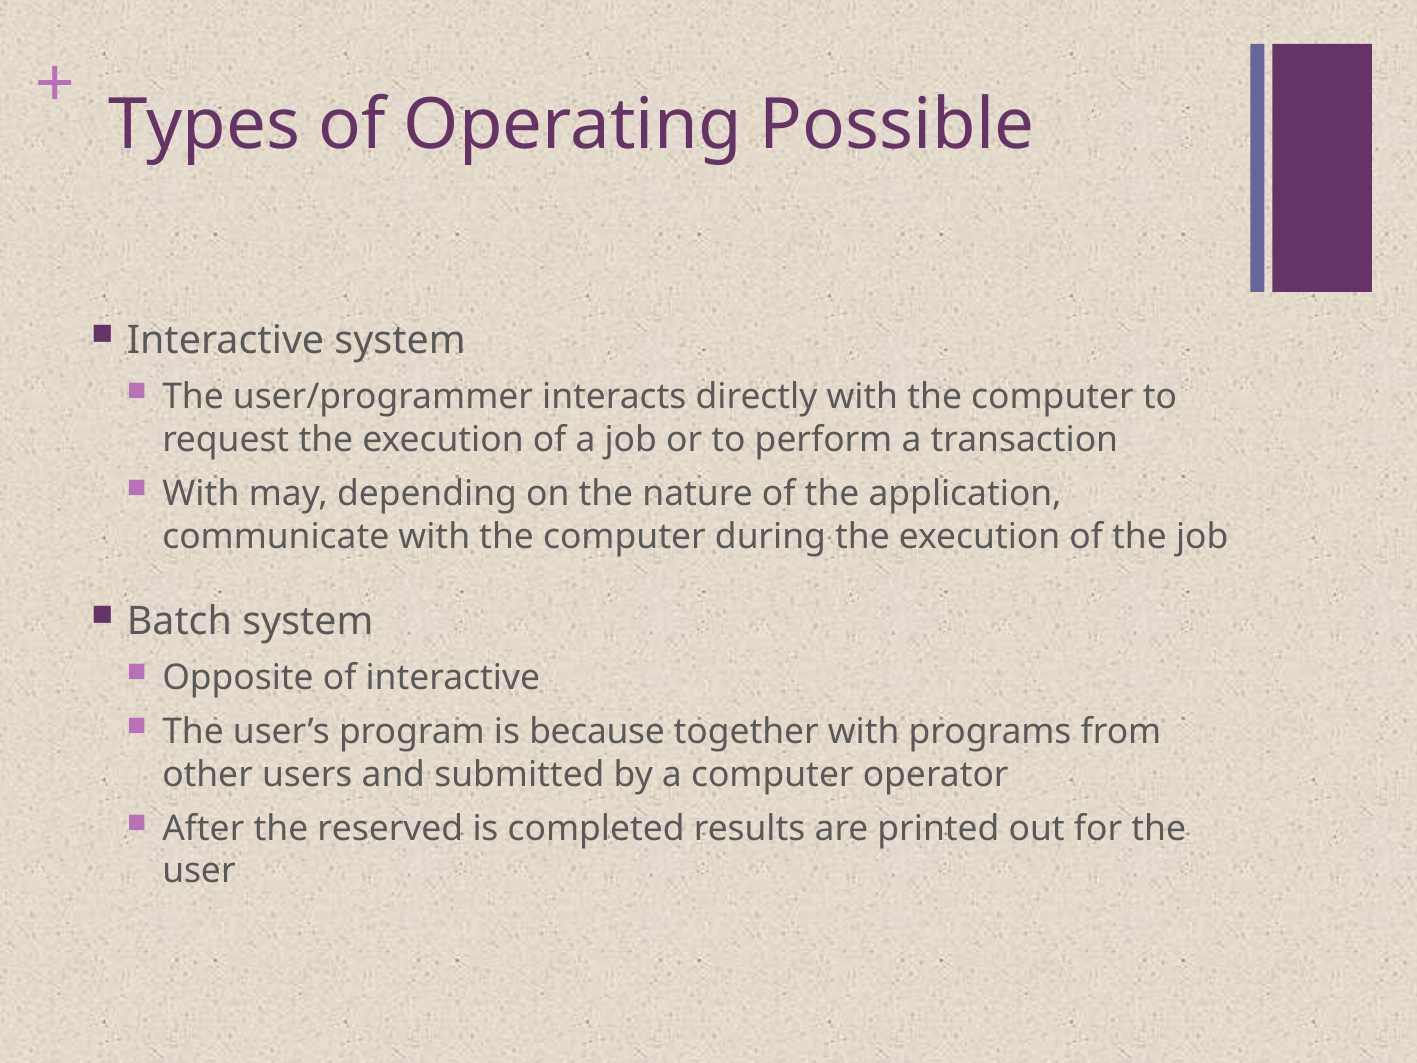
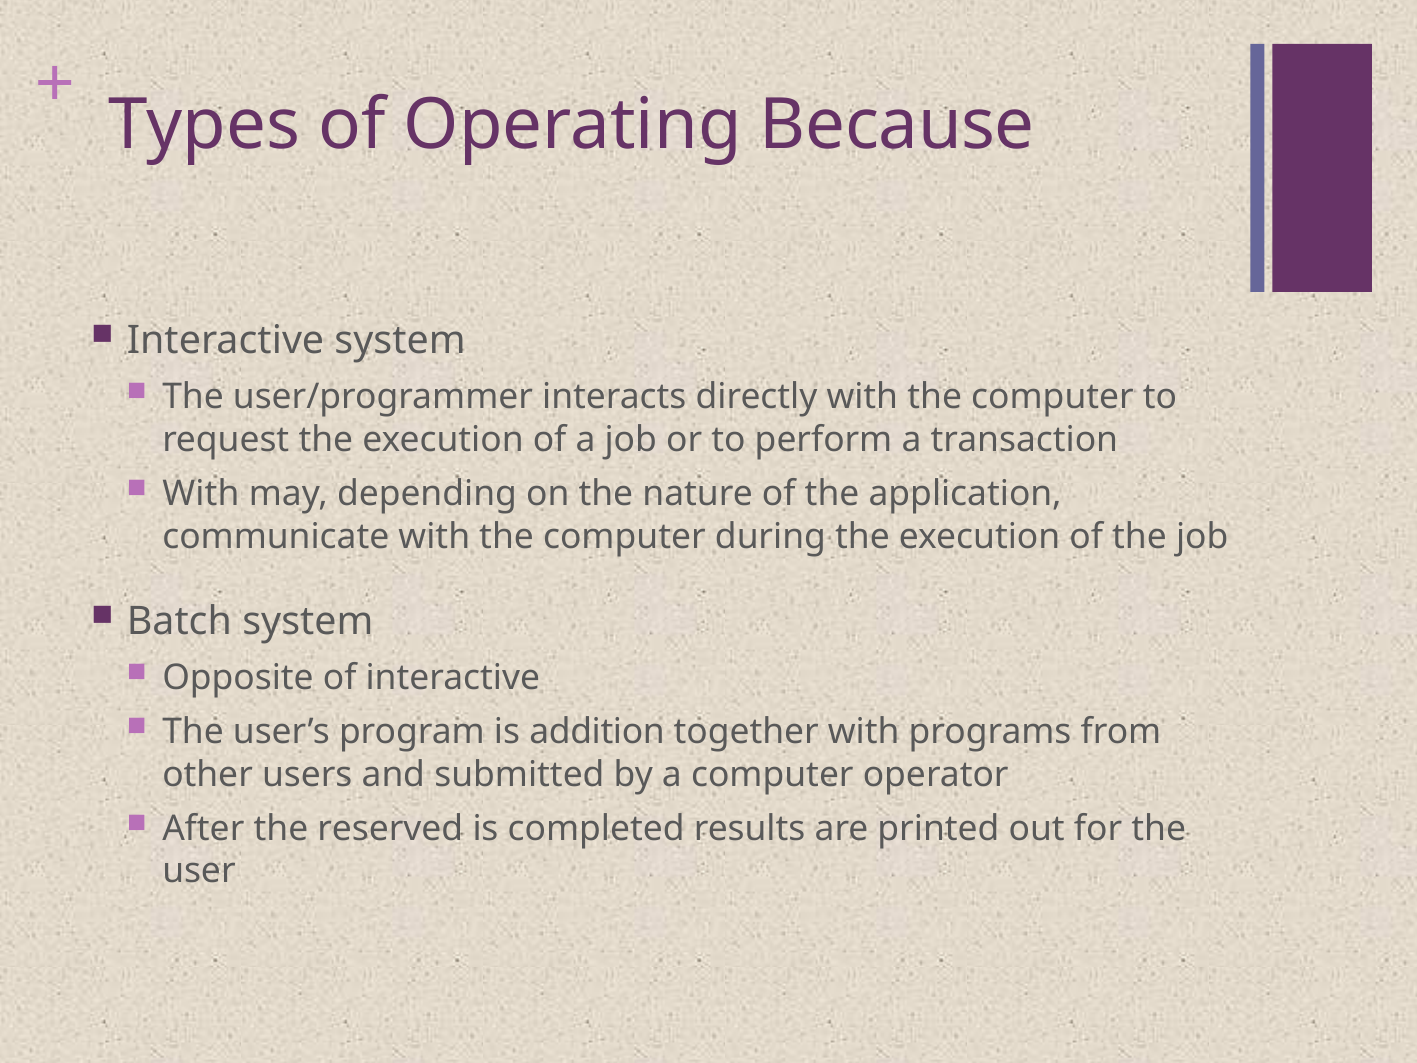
Possible: Possible -> Because (897, 125)
because: because -> addition (597, 732)
